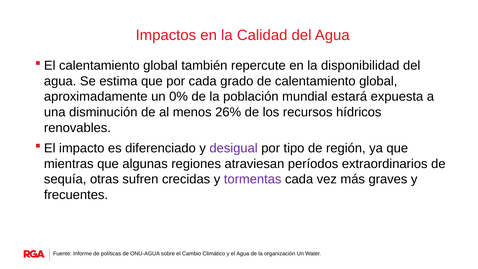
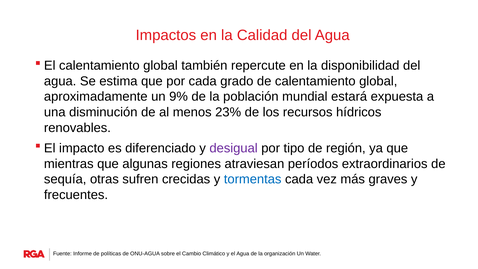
0%: 0% -> 9% (179, 97)
26%: 26% -> 23% (228, 112)
tormentas colour: purple -> blue (253, 179)
